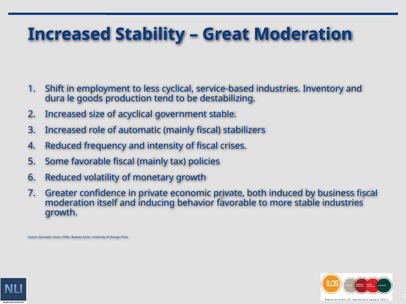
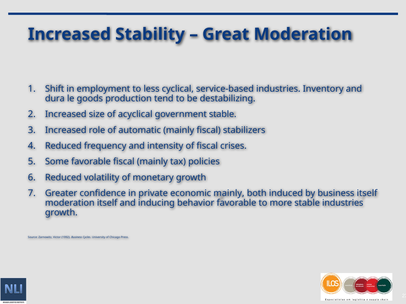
economic private: private -> mainly (229, 194)
business fiscal: fiscal -> itself (367, 194)
